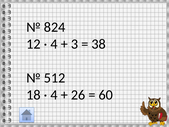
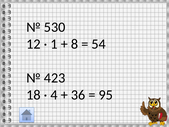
824: 824 -> 530 (55, 27)
4: 4 -> 1 (54, 44)
3: 3 -> 8 (75, 44)
38: 38 -> 54 (99, 44)
512: 512 -> 423 (55, 78)
26: 26 -> 36 (78, 95)
60: 60 -> 95 (106, 95)
